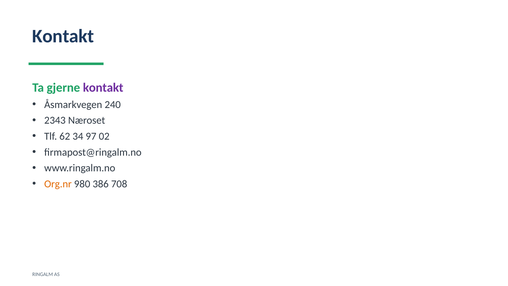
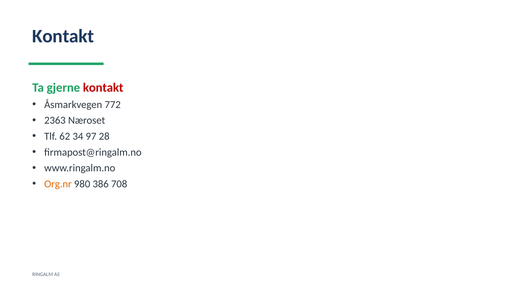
kontakt colour: purple -> red (103, 87)
240: 240 -> 772 (113, 104)
2343: 2343 -> 2363 (55, 120)
02: 02 -> 28 (104, 136)
